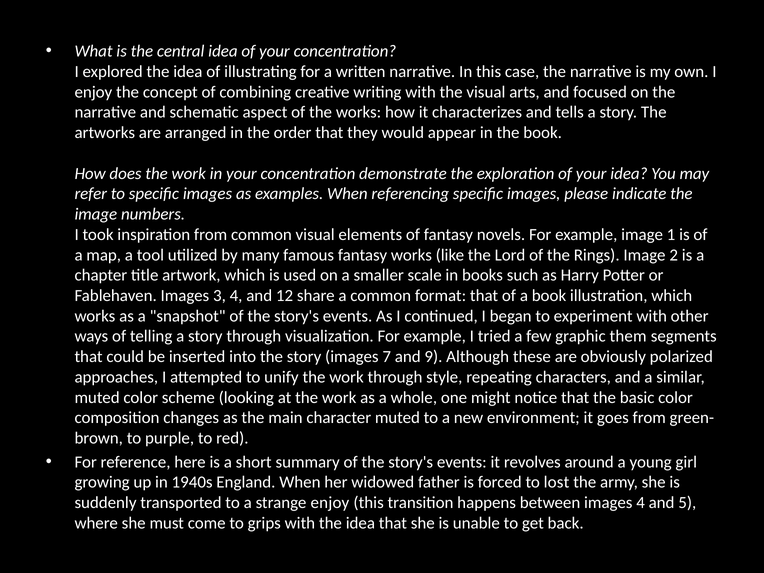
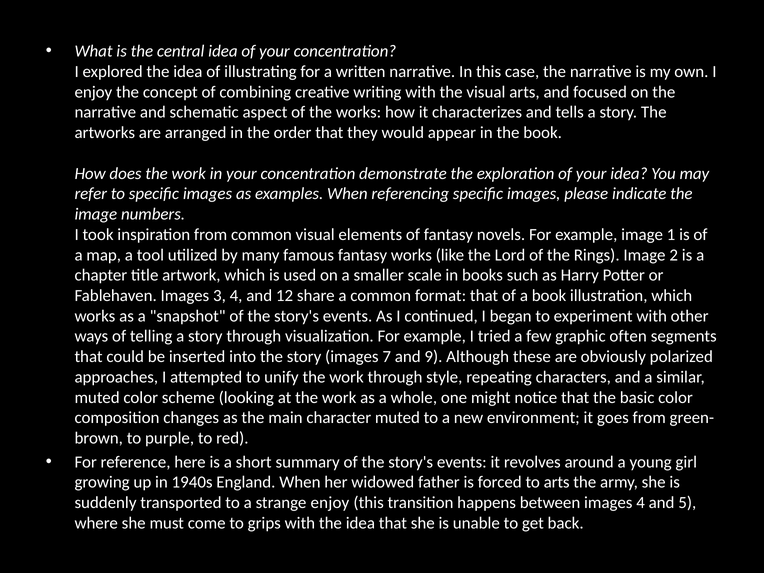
them: them -> often (628, 336)
to lost: lost -> arts (557, 482)
